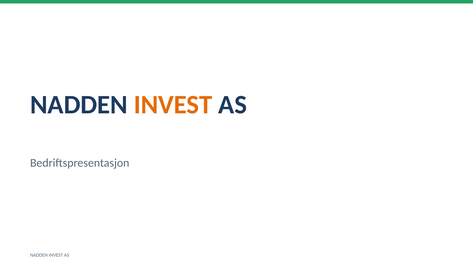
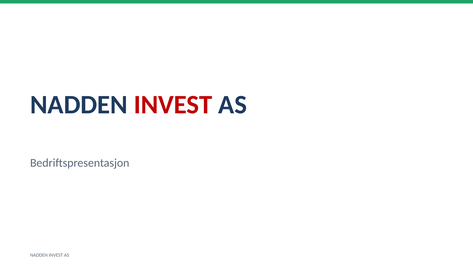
INVEST colour: orange -> red (173, 105)
